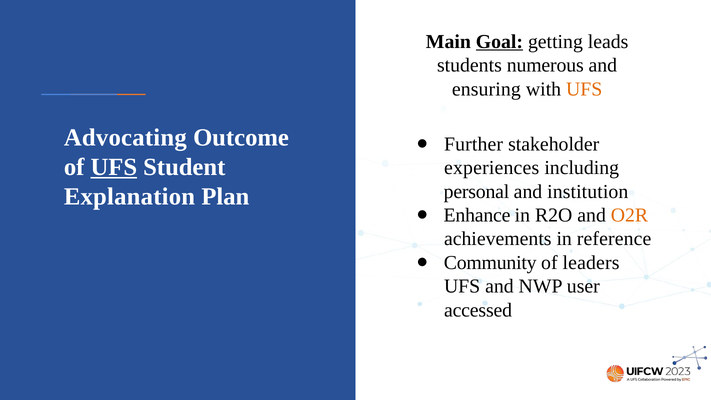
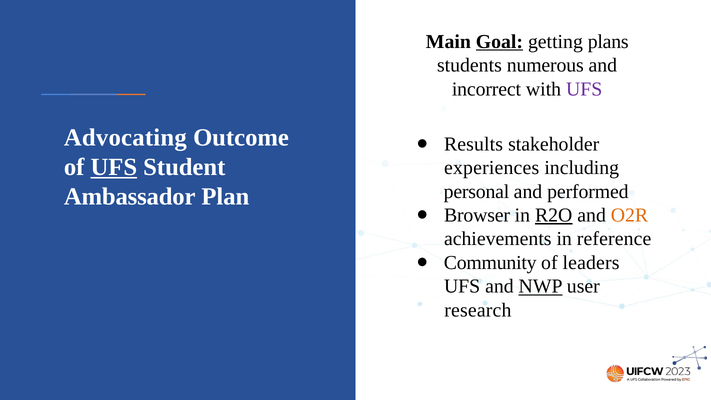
leads: leads -> plans (608, 42)
ensuring: ensuring -> incorrect (486, 89)
UFS colour: orange -> purple (584, 89)
Further: Further -> Results (474, 144)
institution: institution -> performed (588, 191)
Explanation: Explanation -> Ambassador (130, 197)
Enhance: Enhance -> Browser (477, 215)
R2O underline: none -> present (554, 215)
NWP underline: none -> present (541, 286)
accessed: accessed -> research (478, 310)
